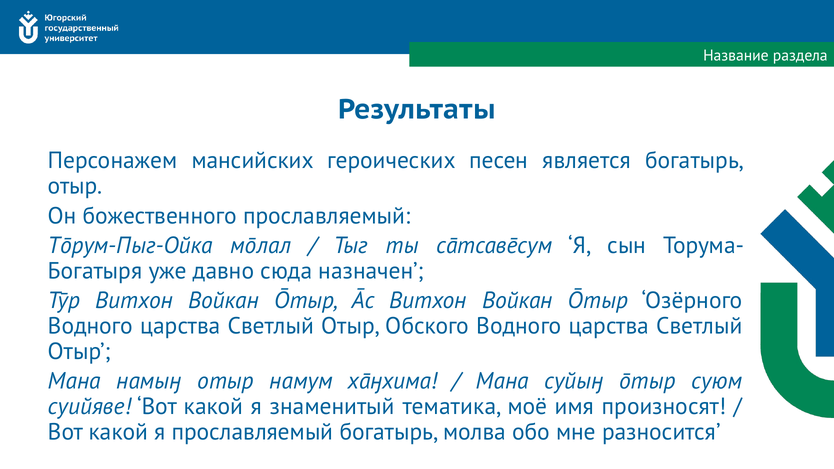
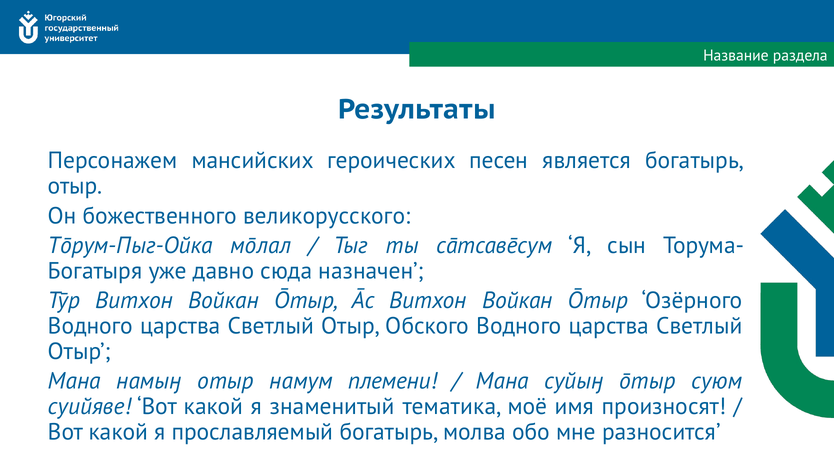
божественного прославляемый: прославляемый -> великорусского (327, 216)
хāӈхима: хāӈхима -> племени (393, 381)
